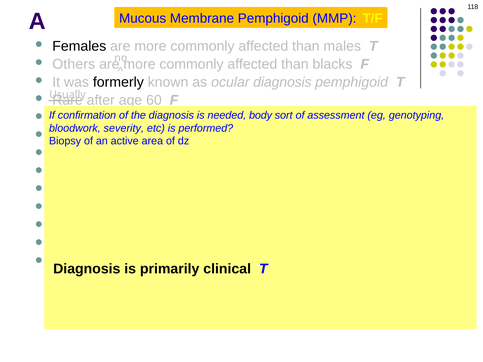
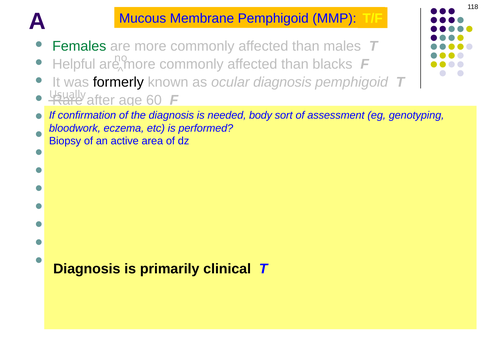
Females colour: black -> green (79, 46)
Others: Others -> Helpful (74, 64)
severity: severity -> eczema (124, 128)
